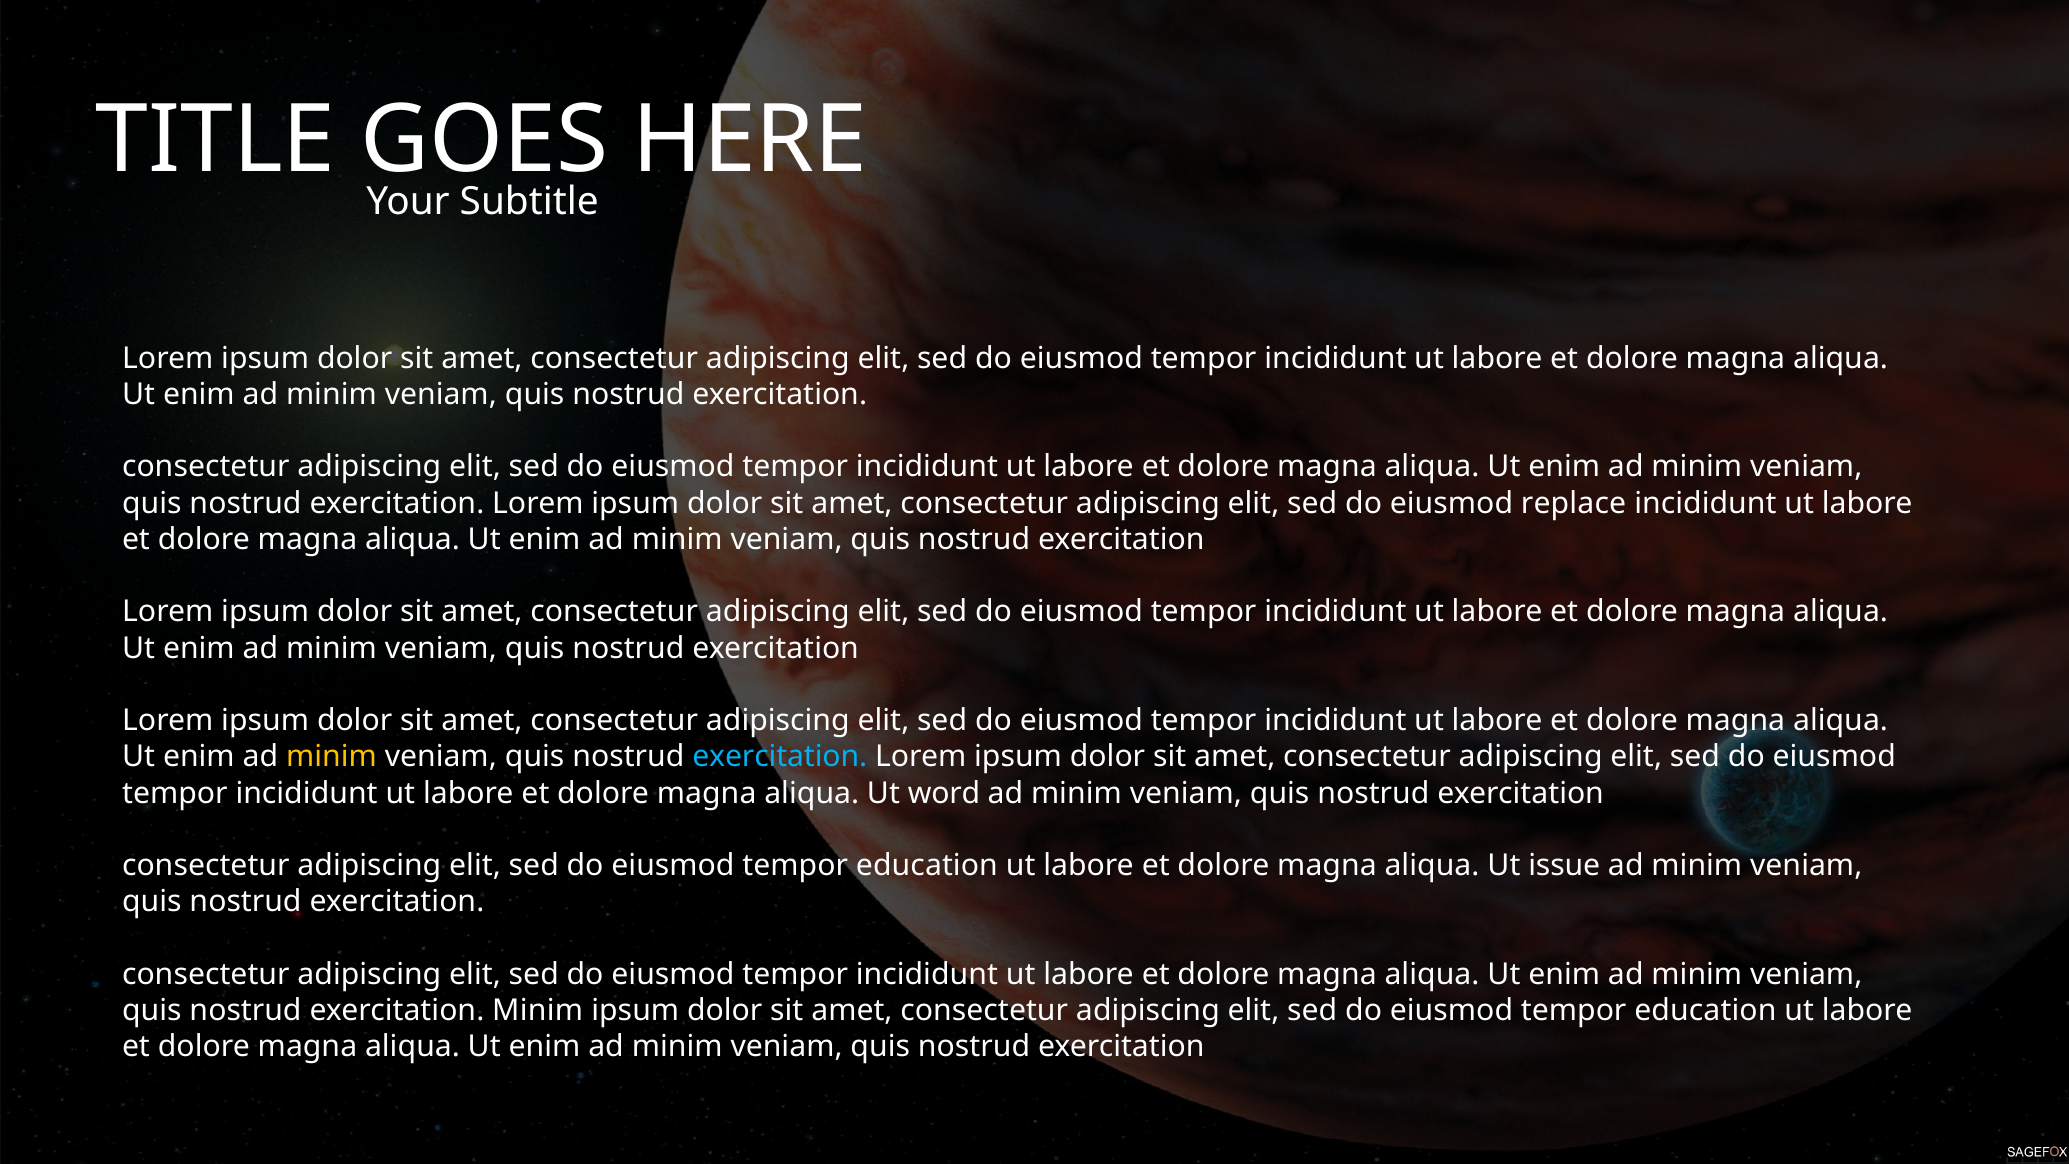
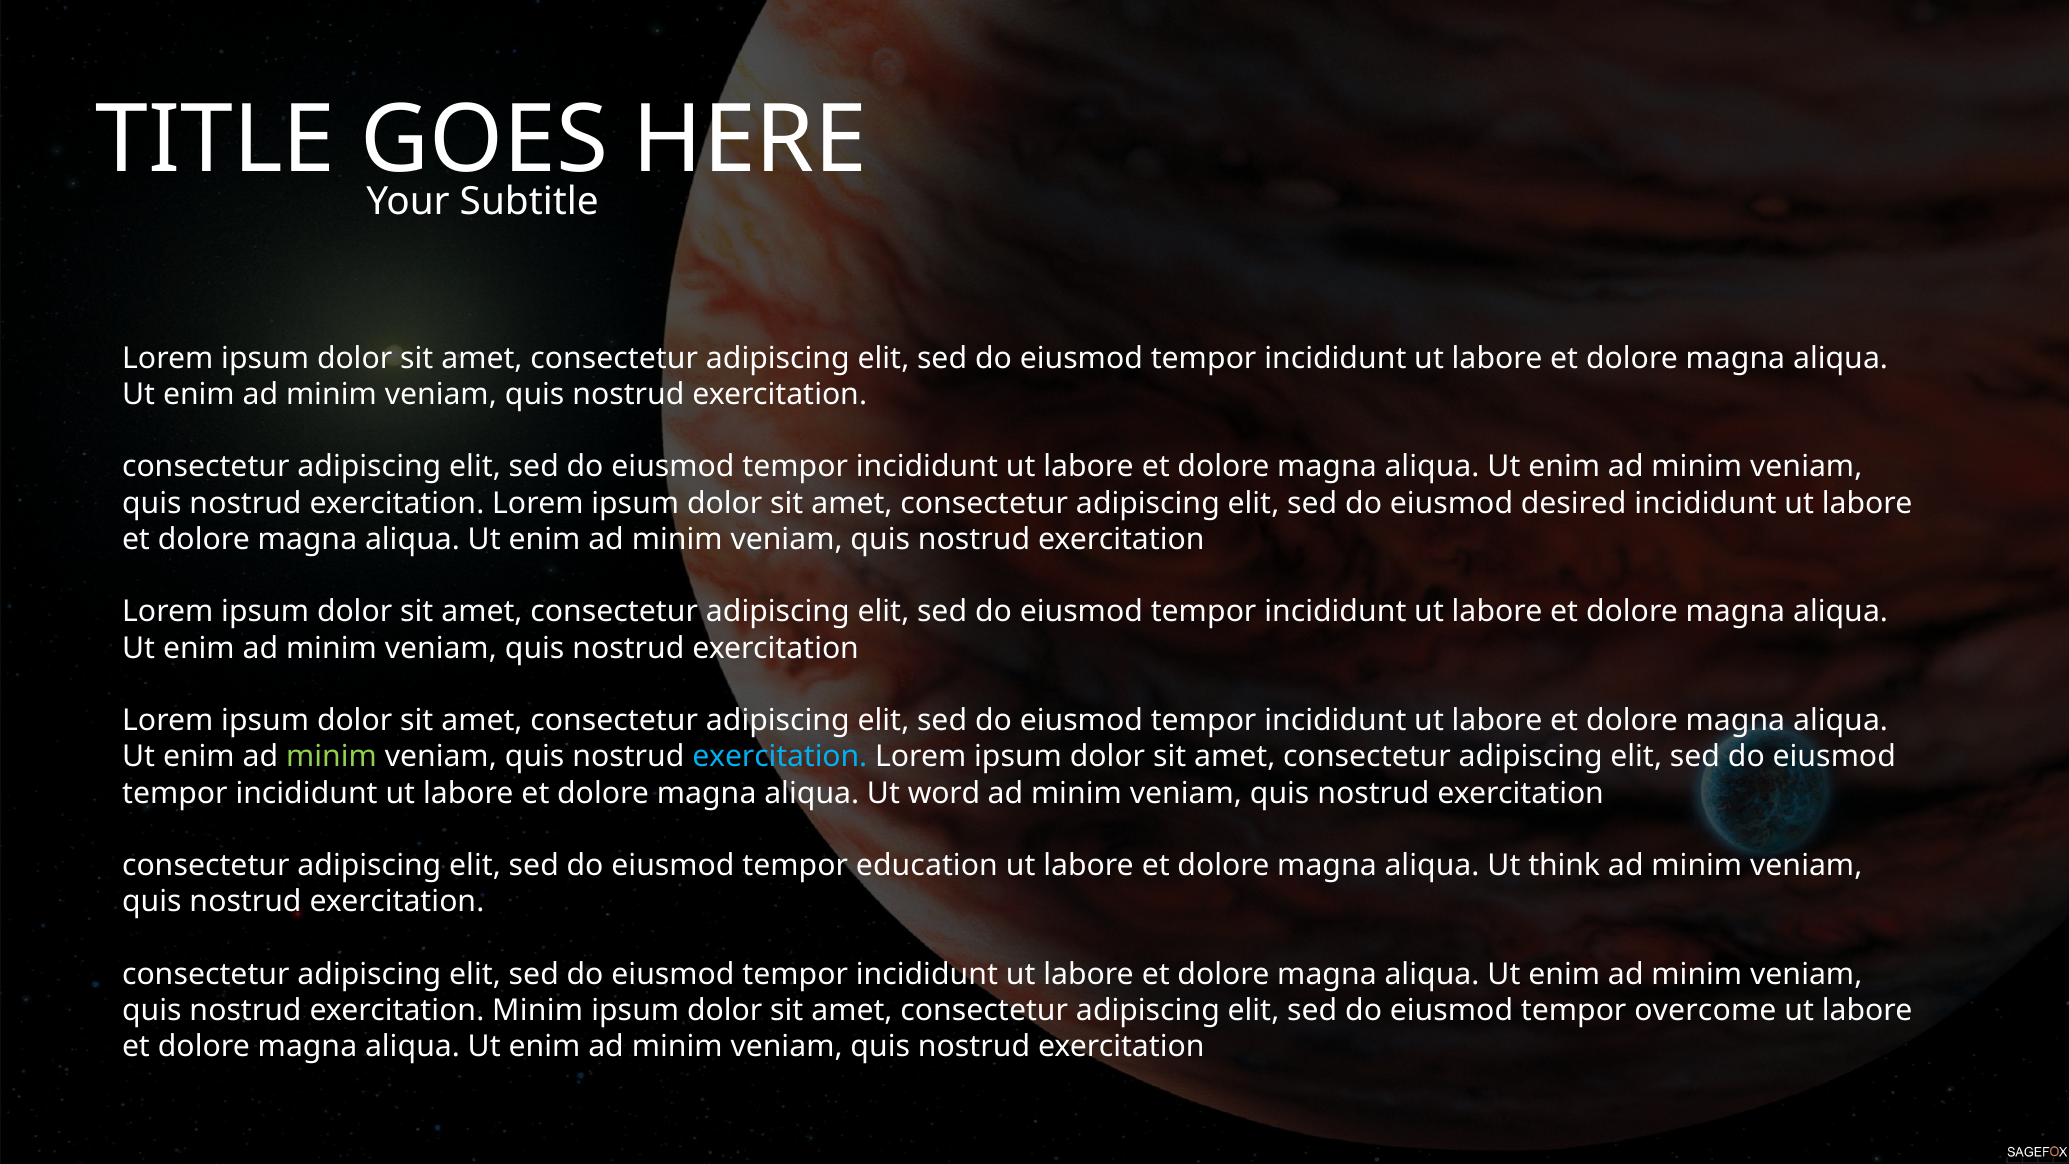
replace: replace -> desired (1574, 503)
minim colour: yellow -> light green (331, 757)
issue: issue -> think (1564, 865)
education: education -> overcome (1705, 1010)
